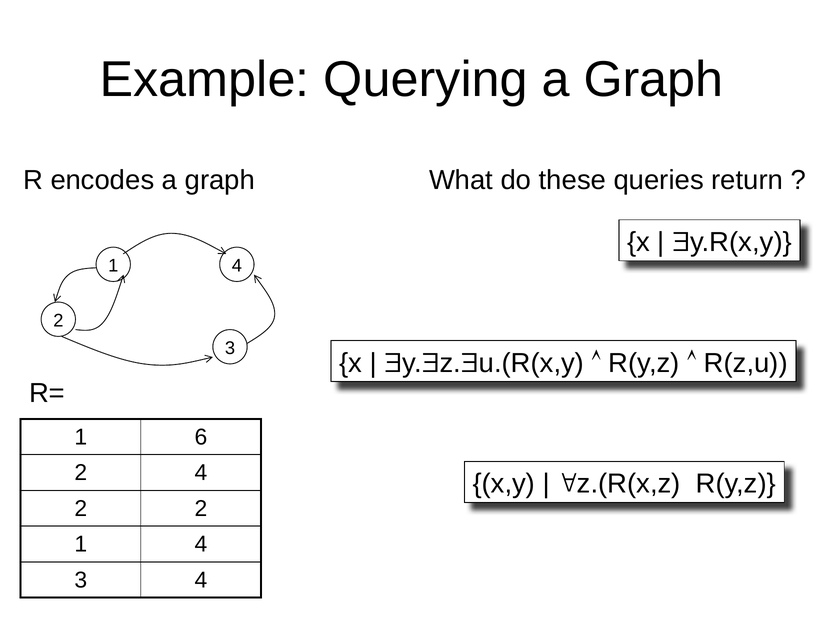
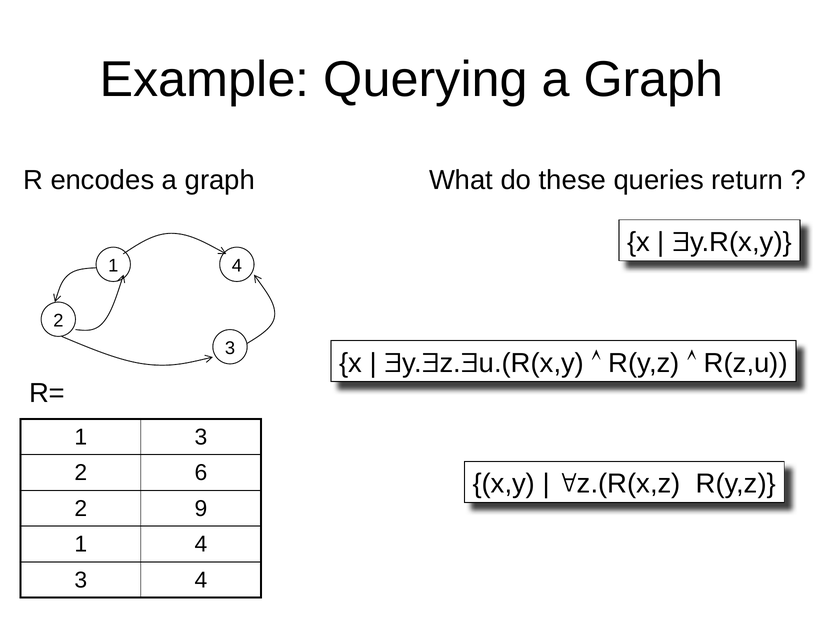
1 6: 6 -> 3 (201, 437)
4: 4 -> 6 (201, 473)
2 2: 2 -> 9 (201, 509)
